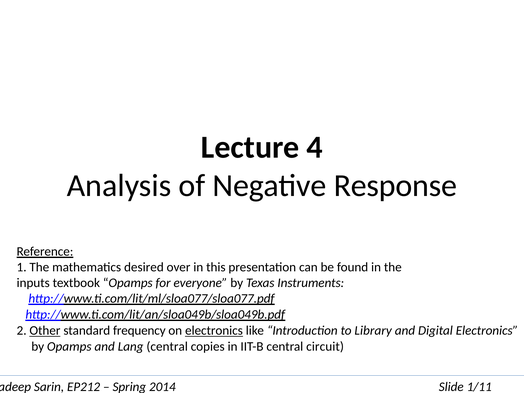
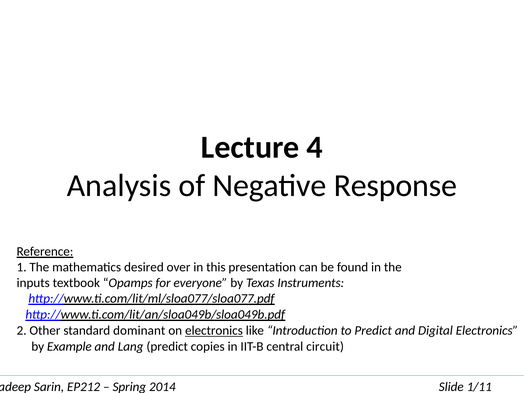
Other underline: present -> none (45, 331)
frequency: frequency -> dominant (139, 331)
to Library: Library -> Predict (373, 331)
by Opamps: Opamps -> Example (69, 346)
Lang central: central -> predict (167, 346)
